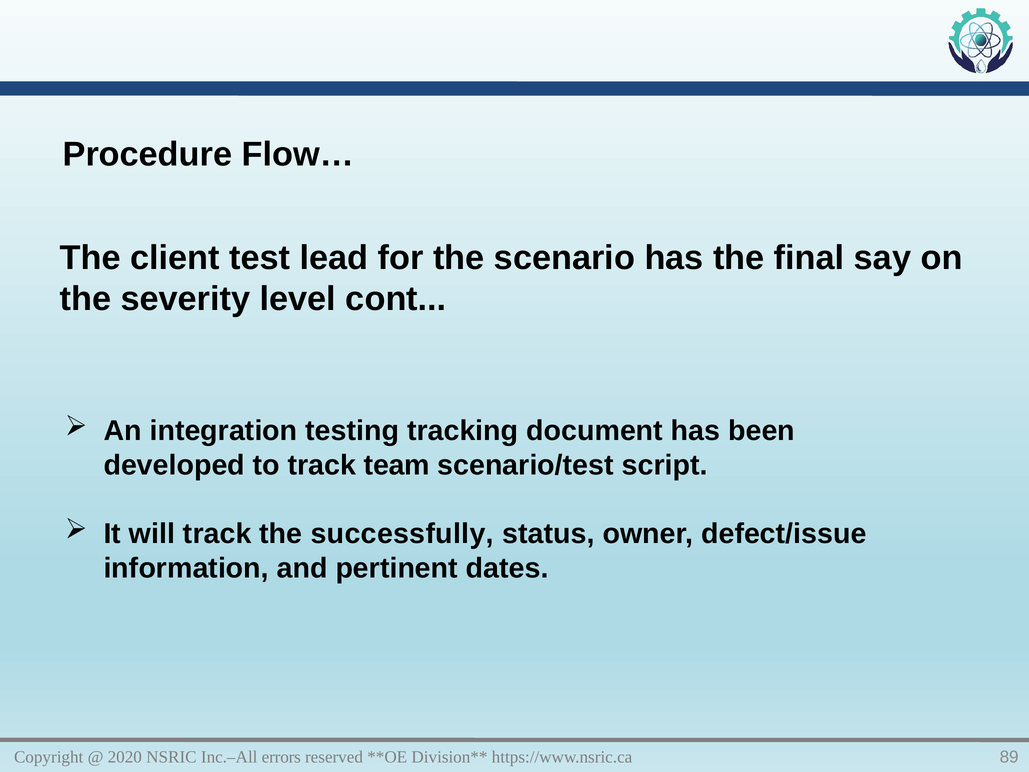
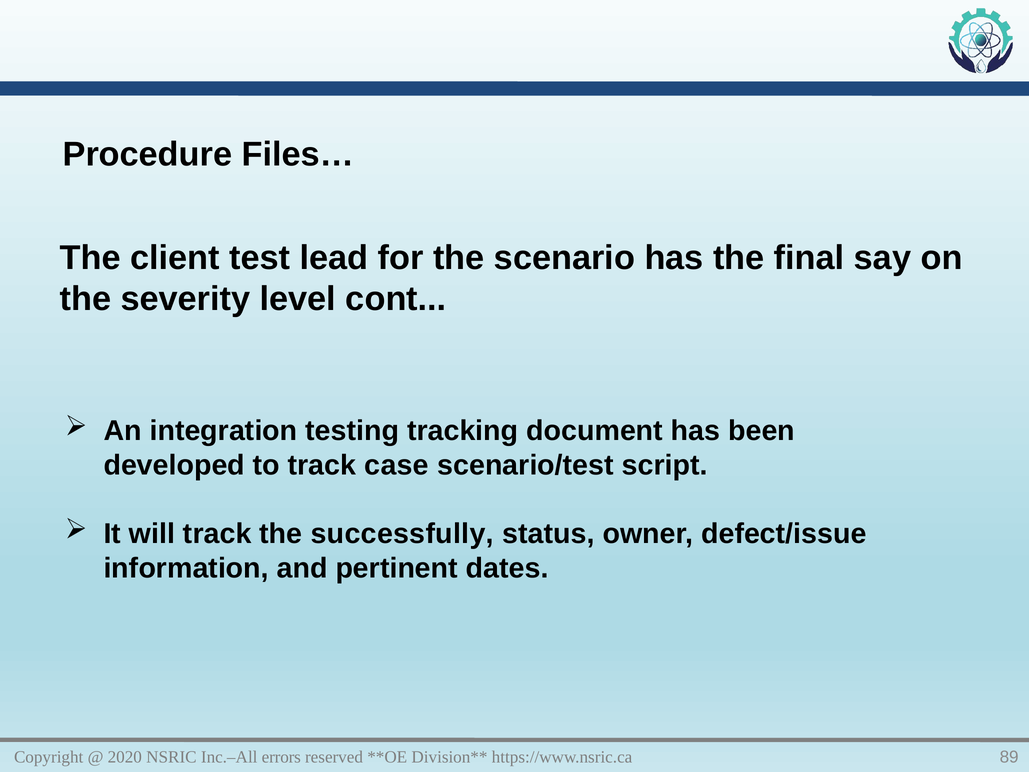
Flow…: Flow… -> Files… (298, 155)
team: team -> case (397, 465)
